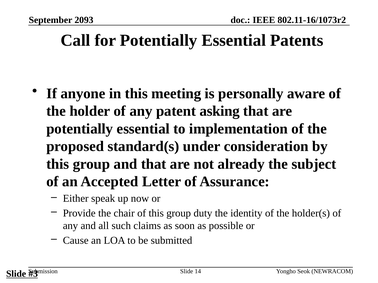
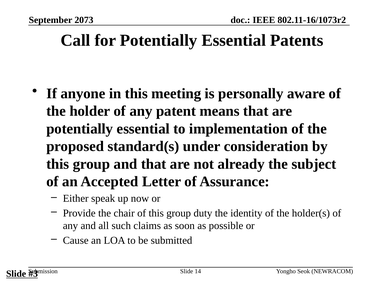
2093: 2093 -> 2073 (84, 20)
asking: asking -> means (220, 111)
